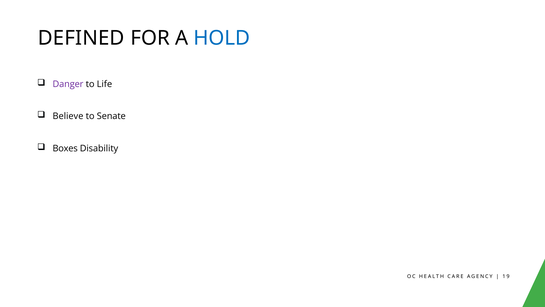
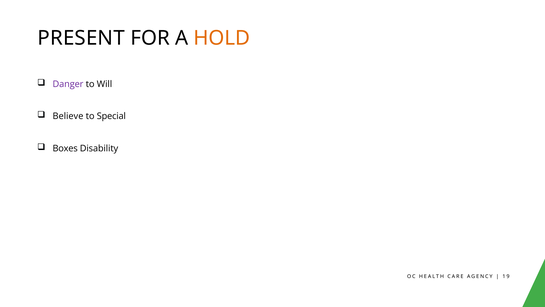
DEFINED: DEFINED -> PRESENT (81, 38)
HOLD colour: blue -> orange (222, 38)
Life: Life -> Will (104, 84)
Senate: Senate -> Special (111, 116)
